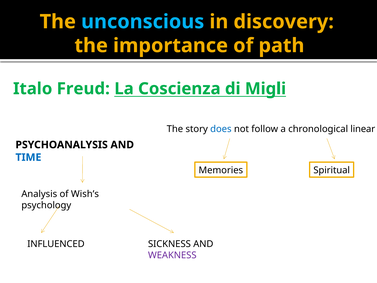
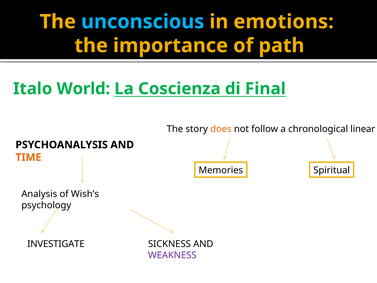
discovery: discovery -> emotions (284, 22)
Freud: Freud -> World (83, 89)
Migli: Migli -> Final (265, 89)
does colour: blue -> orange (221, 129)
TIME colour: blue -> orange (28, 157)
INFLUENCED: INFLUENCED -> INVESTIGATE (56, 244)
